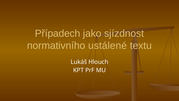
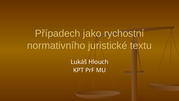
sjízdnost: sjízdnost -> rychostní (124, 33)
ustálené: ustálené -> juristické (108, 45)
